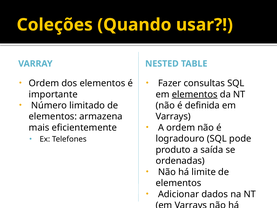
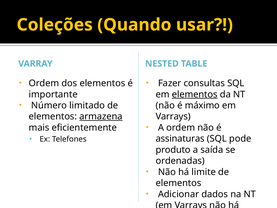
definida: definida -> máximo (202, 105)
armazena underline: none -> present (101, 116)
logradouro: logradouro -> assinaturas (180, 139)
